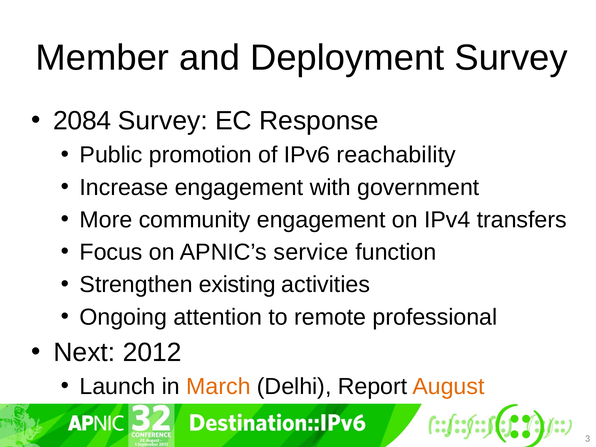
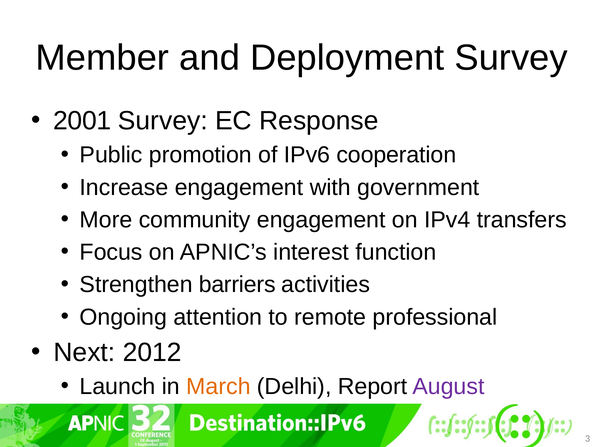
2084: 2084 -> 2001 (82, 121)
reachability: reachability -> cooperation (396, 155)
service: service -> interest (311, 252)
existing: existing -> barriers (237, 285)
August colour: orange -> purple (448, 387)
